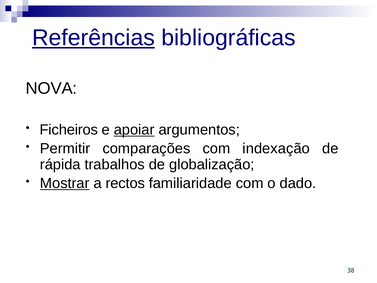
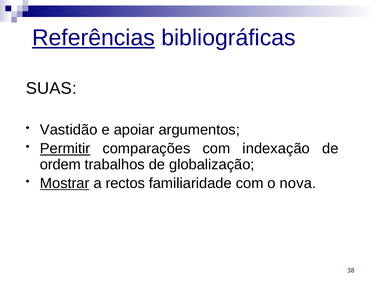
NOVA: NOVA -> SUAS (51, 88)
Ficheiros: Ficheiros -> Vastidão (69, 130)
apoiar underline: present -> none (134, 130)
Permitir underline: none -> present (65, 148)
rápida: rápida -> ordem (60, 164)
dado: dado -> nova (298, 183)
